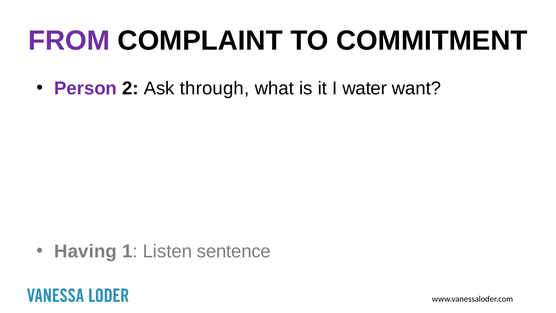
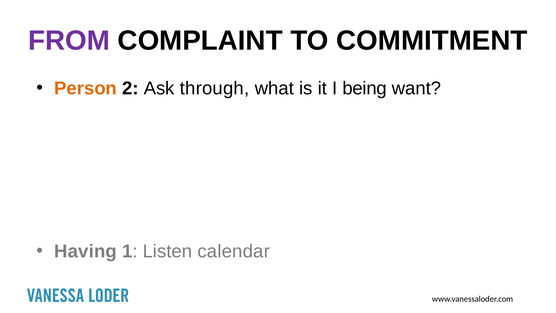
Person colour: purple -> orange (86, 88)
water: water -> being (365, 88)
sentence: sentence -> calendar (234, 251)
